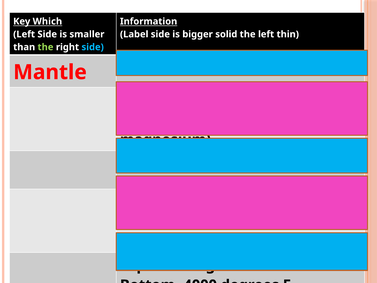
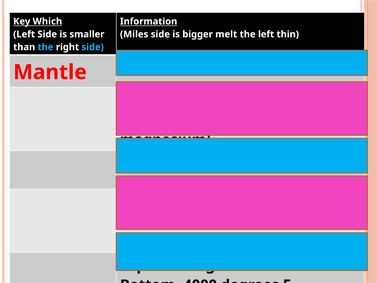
Label: Label -> Miles (134, 34)
solid: solid -> melt (226, 34)
the colour: light green -> light blue (45, 47)
